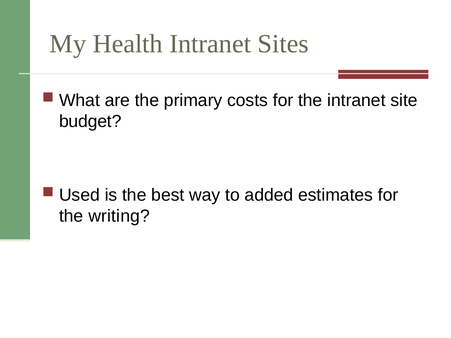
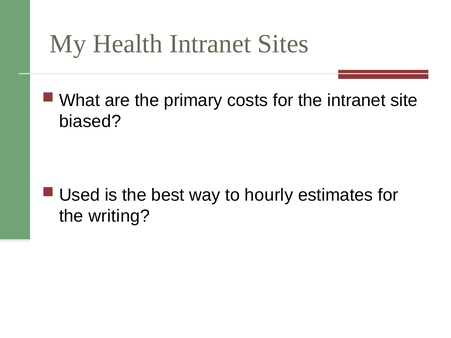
budget: budget -> biased (90, 122)
added: added -> hourly (269, 195)
